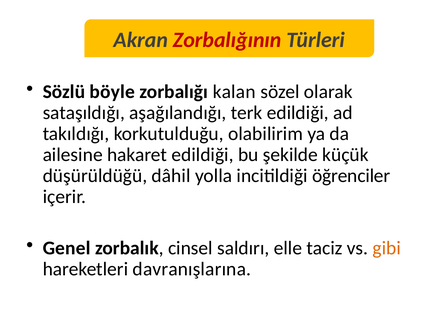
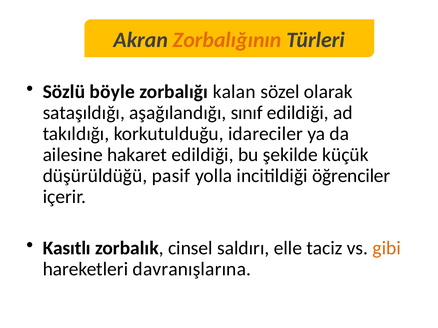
Zorbalığının colour: red -> orange (227, 40)
terk: terk -> sınıf (247, 113)
olabilirim: olabilirim -> idareciler (265, 134)
dâhil: dâhil -> pasif (171, 176)
Genel: Genel -> Kasıtlı (67, 248)
